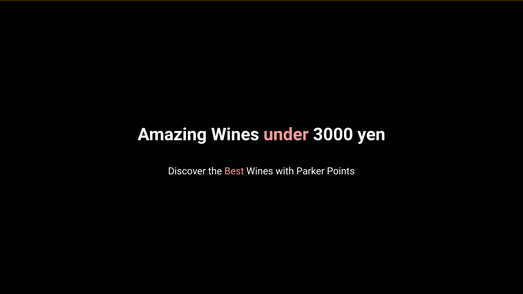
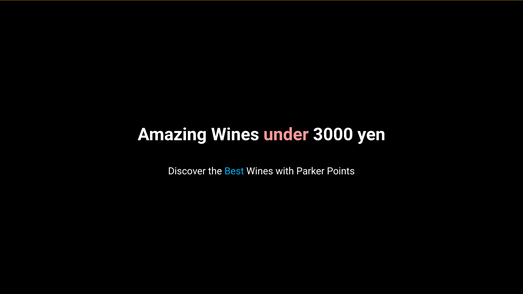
Best colour: pink -> light blue (234, 171)
